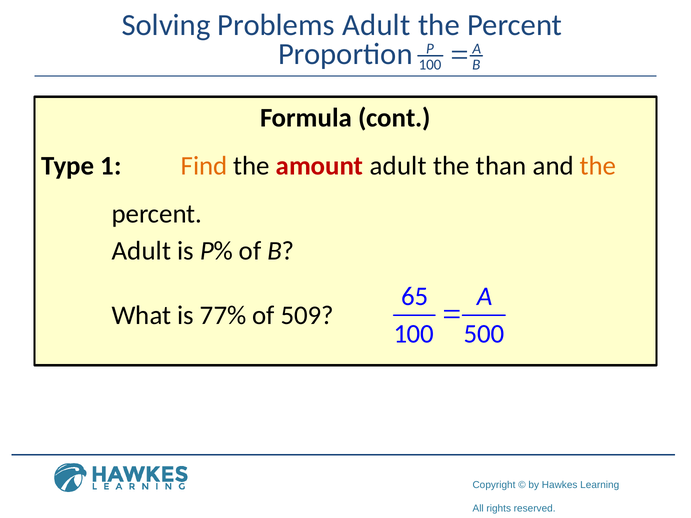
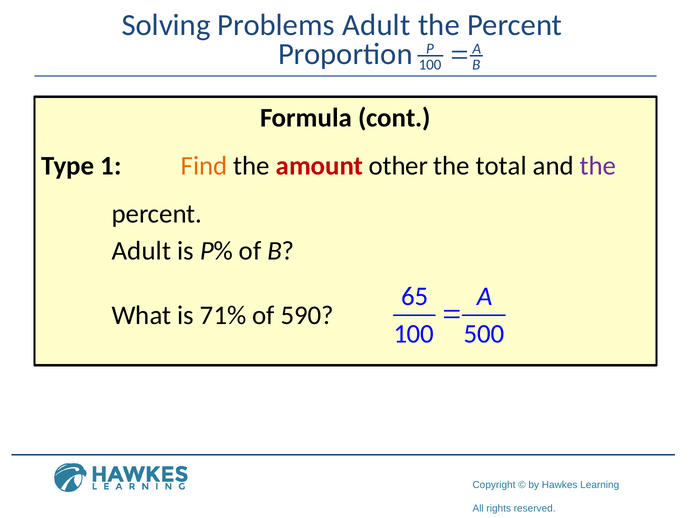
amount adult: adult -> other (398, 166)
than: than -> total (501, 166)
the colour: orange -> purple (598, 166)
77%: 77% -> 71% (223, 316)
509: 509 -> 590 (307, 316)
